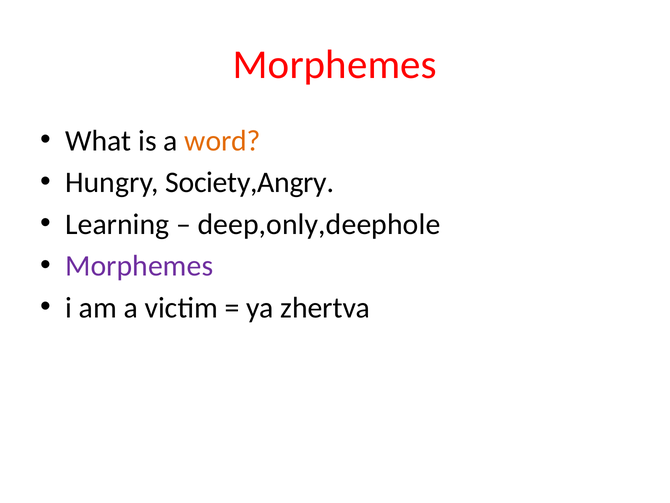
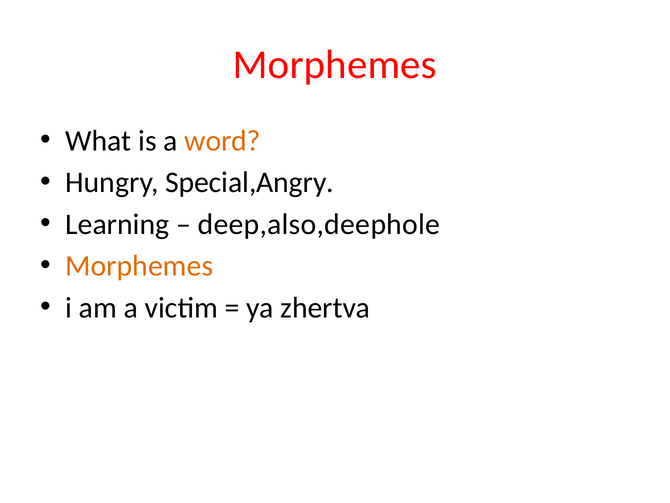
Society,Angry: Society,Angry -> Special,Angry (250, 182)
deep,only,deephole: deep,only,deephole -> deep,also,deephole (319, 224)
Morphemes colour: purple -> orange (139, 266)
